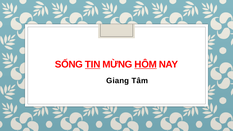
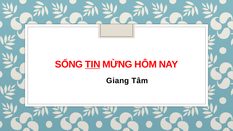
HÔM underline: present -> none (146, 64)
